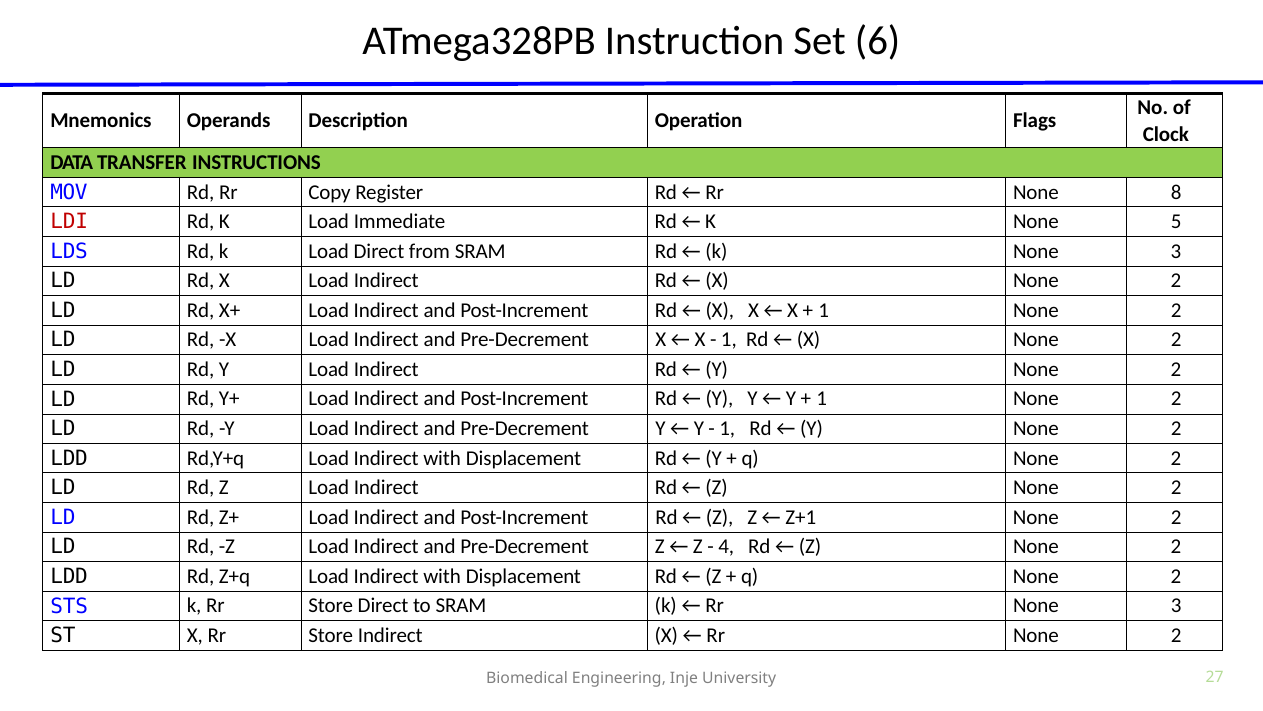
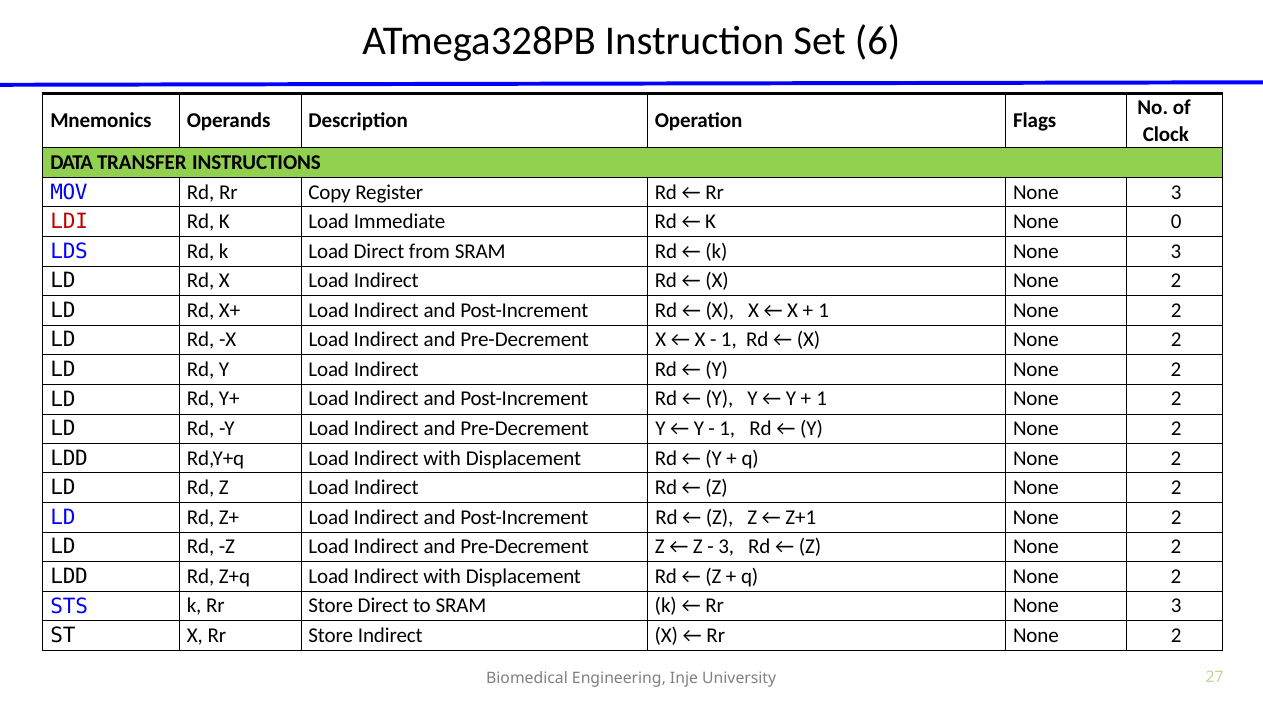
8: 8 -> 3 (1176, 192)
5: 5 -> 0 (1176, 222)
4: 4 -> 3 (726, 546)
